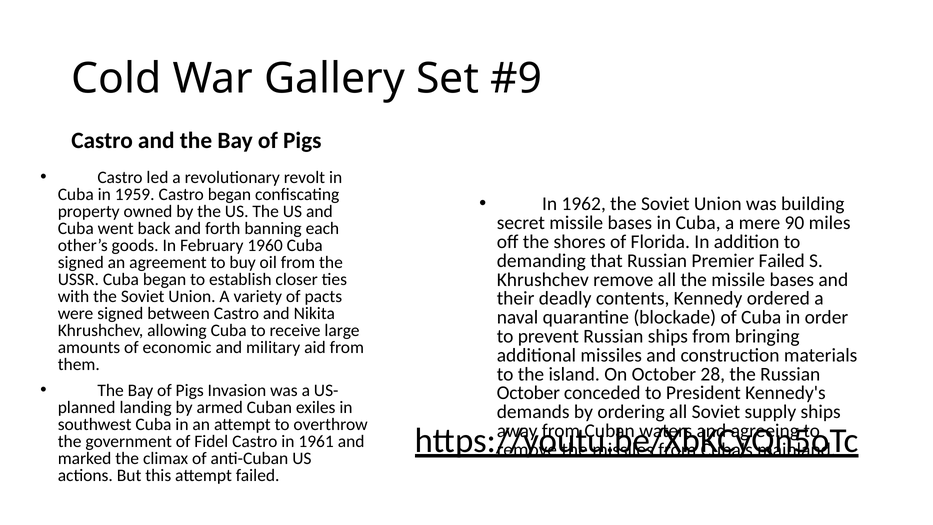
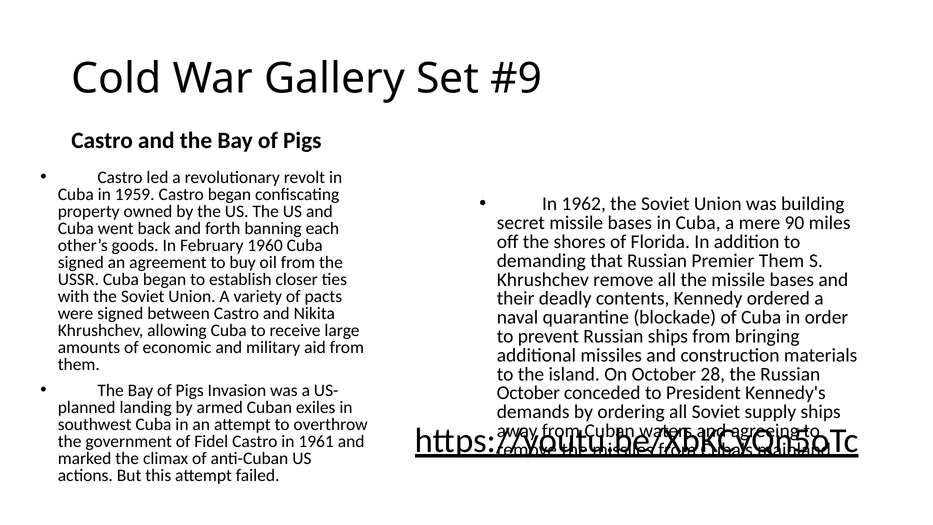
Premier Failed: Failed -> Them (782, 261)
